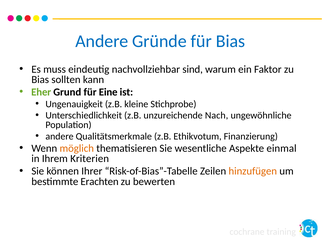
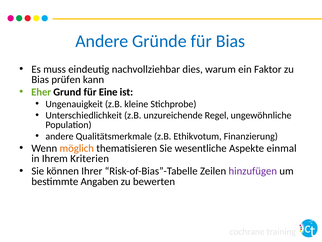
sind: sind -> dies (193, 69)
sollten: sollten -> prüfen (66, 79)
Nach: Nach -> Regel (217, 115)
hinzufügen colour: orange -> purple (253, 171)
Erachten: Erachten -> Angaben (100, 181)
